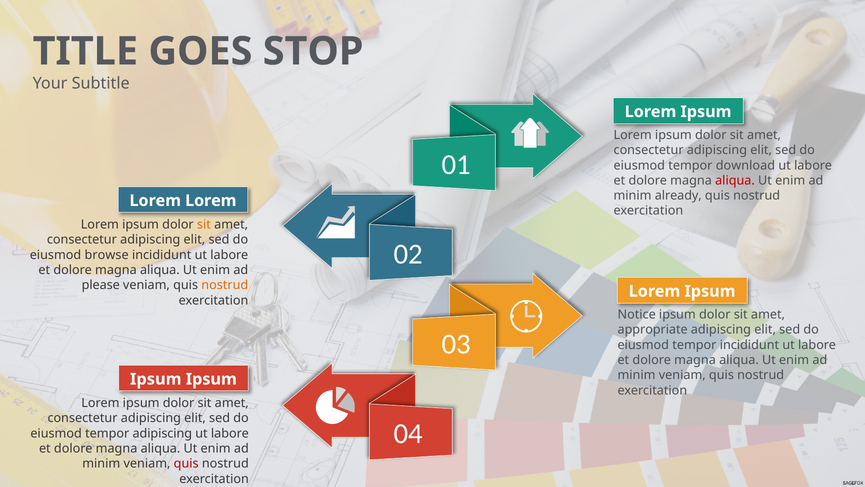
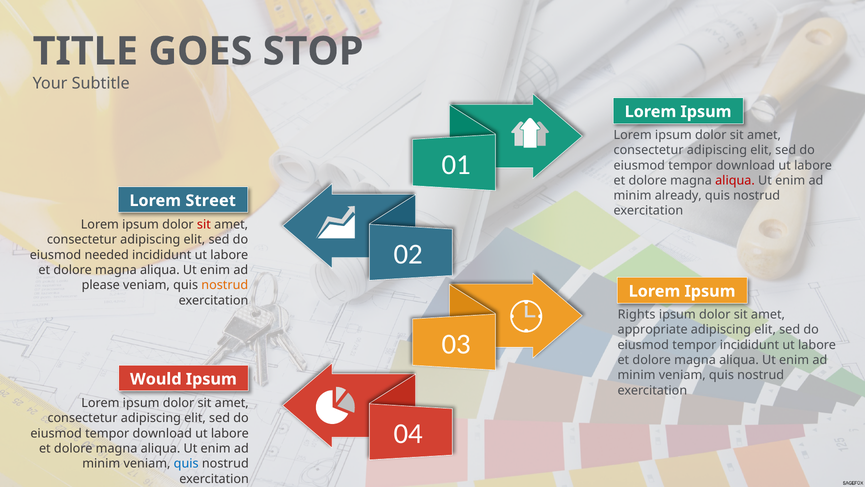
Lorem: Lorem -> Street (211, 200)
sit colour: orange -> red (204, 224)
browse: browse -> needed (107, 255)
Notice: Notice -> Rights (637, 314)
Ipsum: Ipsum -> Would (156, 379)
adipiscing: adipiscing -> download (162, 433)
quis colour: red -> blue (186, 463)
